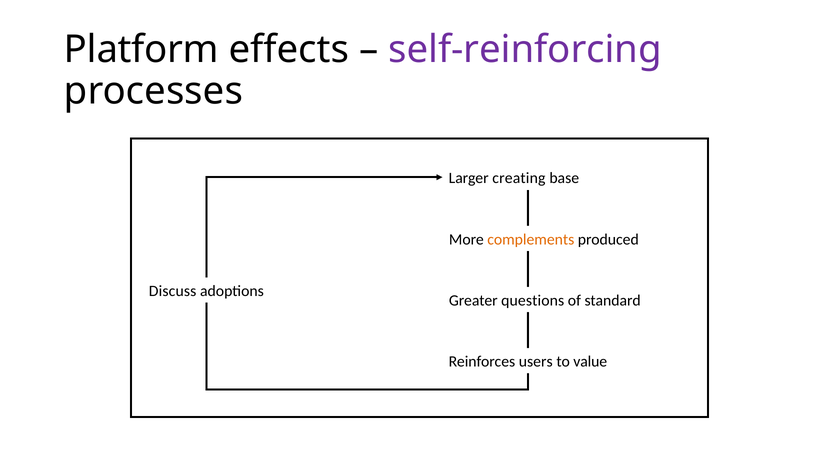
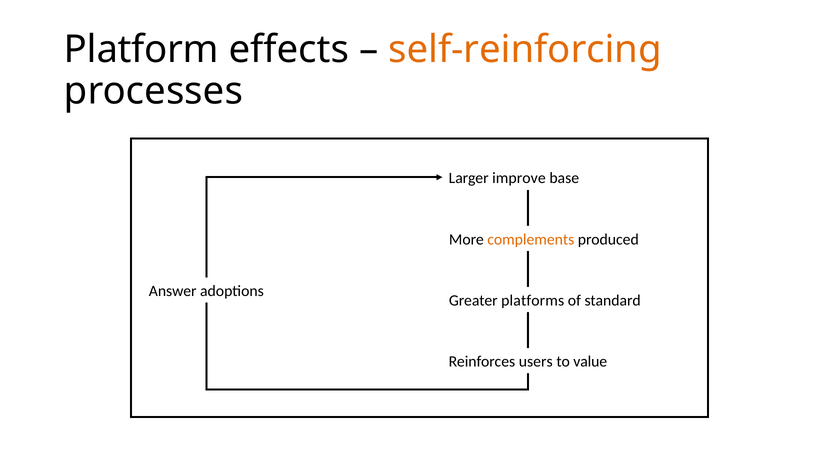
self-reinforcing colour: purple -> orange (525, 50)
creating: creating -> improve (519, 178)
Discuss: Discuss -> Answer (173, 291)
questions: questions -> platforms (533, 301)
